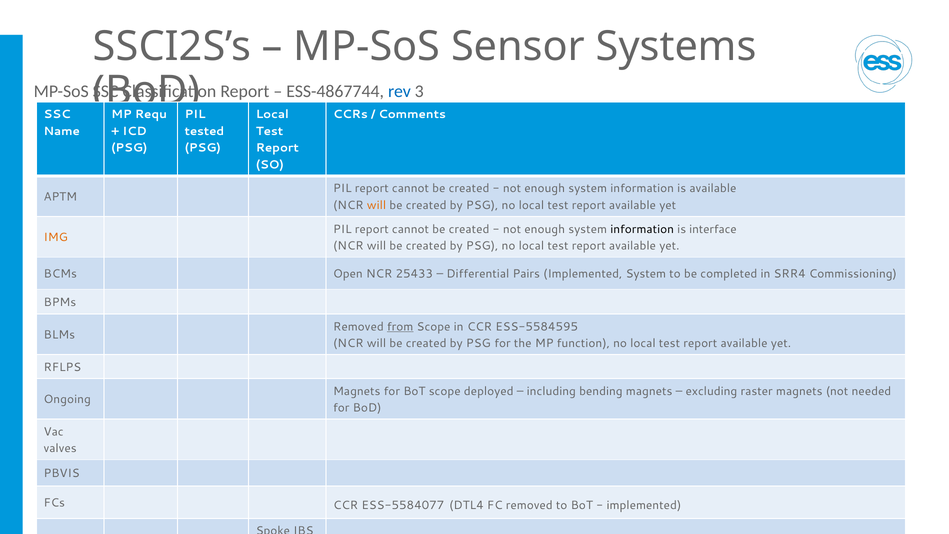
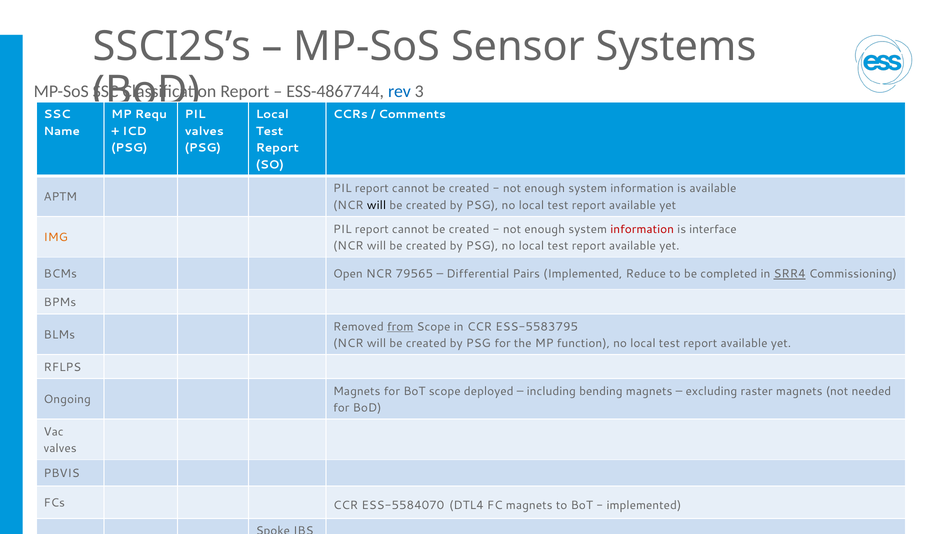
tested: tested -> valves (204, 131)
will colour: orange -> black (377, 205)
information colour: black -> red (642, 229)
25433: 25433 -> 79565 (414, 274)
Implemented System: System -> Reduce (646, 274)
SRR4 underline: none -> present (790, 274)
ESS-5584595: ESS-5584595 -> ESS-5583795 (537, 326)
ESS-5584077: ESS-5584077 -> ESS-5584070 (403, 505)
FC removed: removed -> magnets (529, 505)
